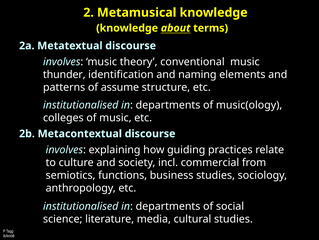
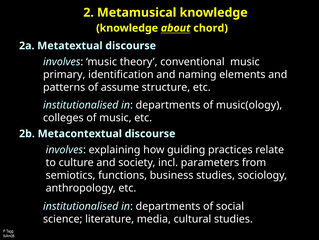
terms: terms -> chord (211, 28)
thunder: thunder -> primary (64, 74)
commercial: commercial -> parameters (210, 162)
